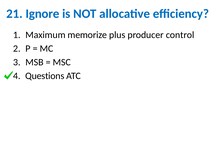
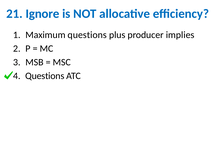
Maximum memorize: memorize -> questions (87, 35)
control: control -> implies (180, 35)
